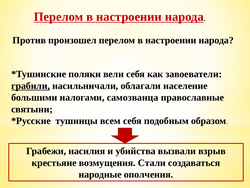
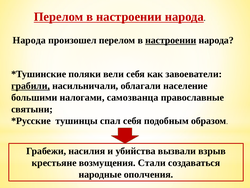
Против: Против -> Народа (29, 40)
настроении underline: none -> present (171, 40)
всем: всем -> спал (110, 121)
